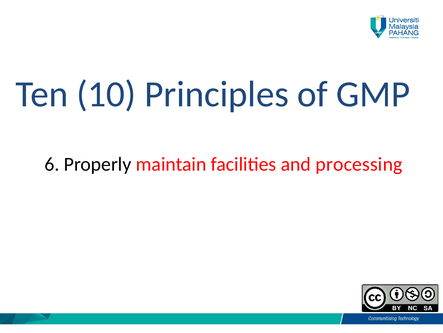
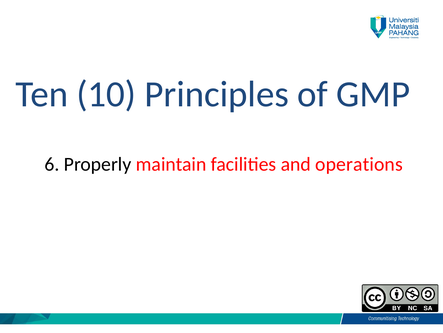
processing: processing -> operations (359, 164)
